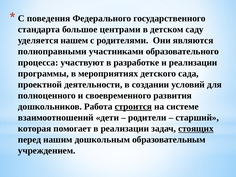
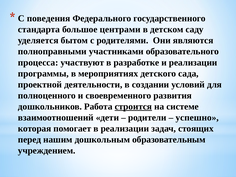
нашем: нашем -> бытом (74, 40)
старший: старший -> успешно (197, 118)
стоящих underline: present -> none (196, 129)
